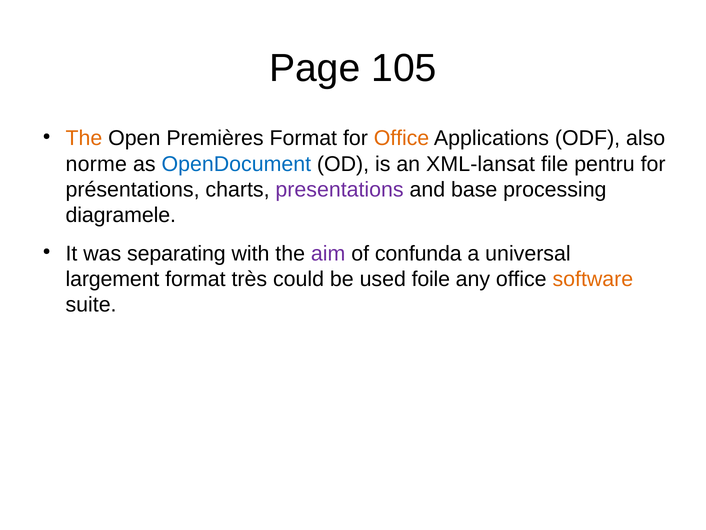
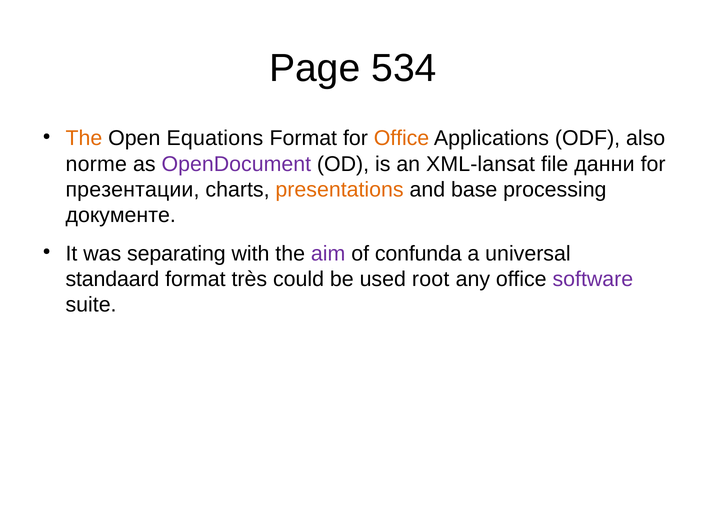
105: 105 -> 534 (404, 68)
Premières: Premières -> Equations (215, 138)
OpenDocument colour: blue -> purple (236, 164)
pentru: pentru -> данни (604, 164)
présentations: présentations -> презентации (132, 189)
presentations colour: purple -> orange (340, 189)
diagramele: diagramele -> документе (121, 215)
largement: largement -> standaard (112, 279)
foile: foile -> root (431, 279)
software colour: orange -> purple (593, 279)
